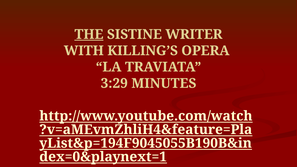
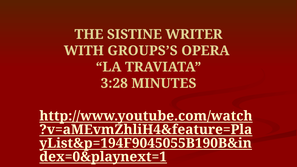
THE underline: present -> none (89, 34)
KILLING’S: KILLING’S -> GROUPS’S (142, 51)
3:29: 3:29 -> 3:28 (114, 83)
